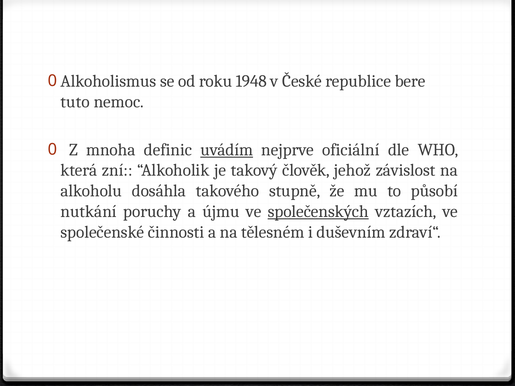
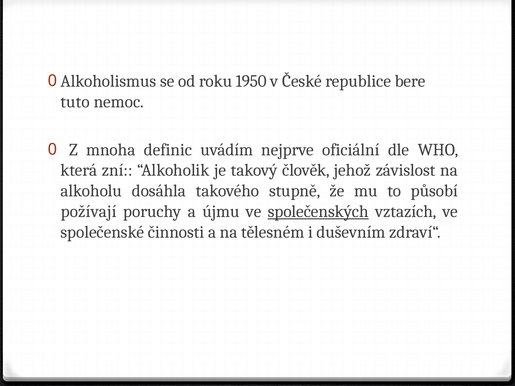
1948: 1948 -> 1950 (251, 81)
uvádím underline: present -> none (227, 150)
nutkání: nutkání -> požívají (89, 212)
